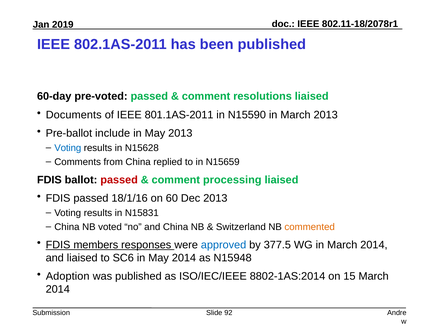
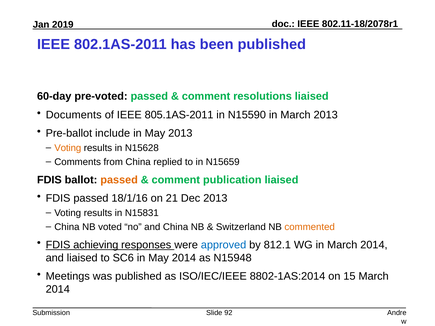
801.1AS-2011: 801.1AS-2011 -> 805.1AS-2011 (179, 115)
Voting colour: blue -> orange (68, 148)
passed colour: red -> orange (119, 180)
processing: processing -> publication (232, 180)
60: 60 -> 21 (172, 198)
members: members -> achieving (96, 245)
377.5: 377.5 -> 812.1 (277, 245)
Adoption: Adoption -> Meetings (68, 277)
